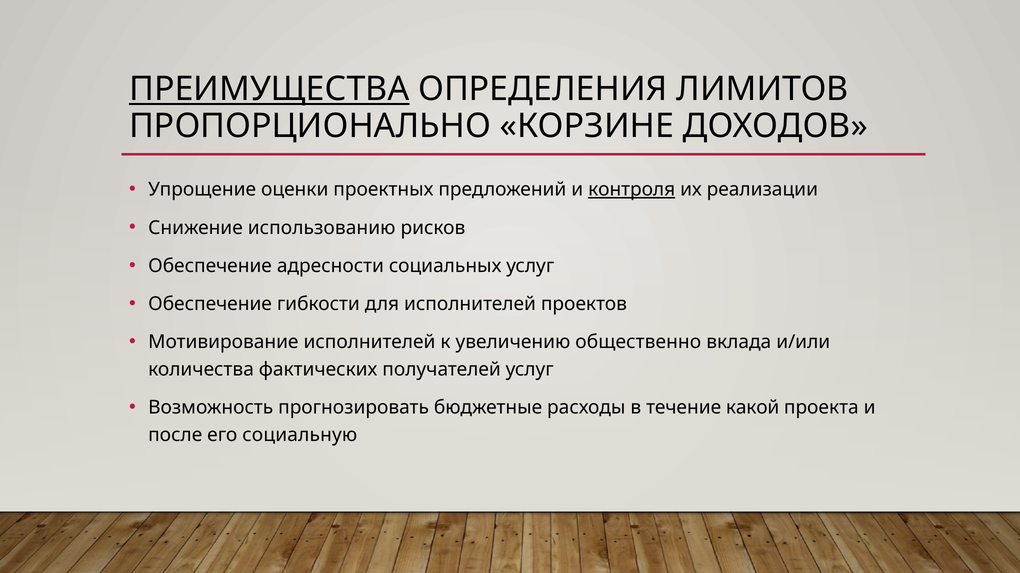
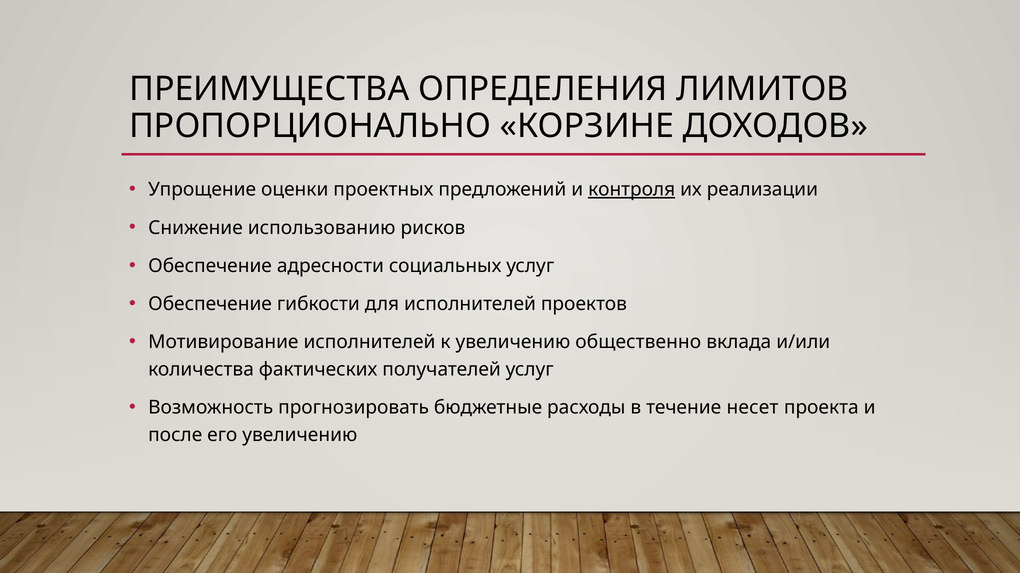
ПРЕИМУЩЕСТВА underline: present -> none (269, 89)
какой: какой -> несет (752, 408)
его социальную: социальную -> увеличению (300, 436)
